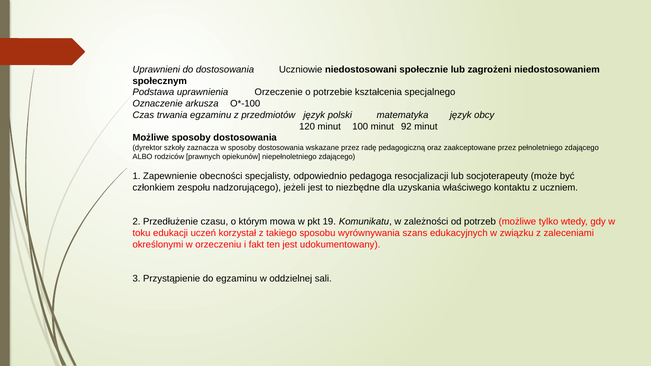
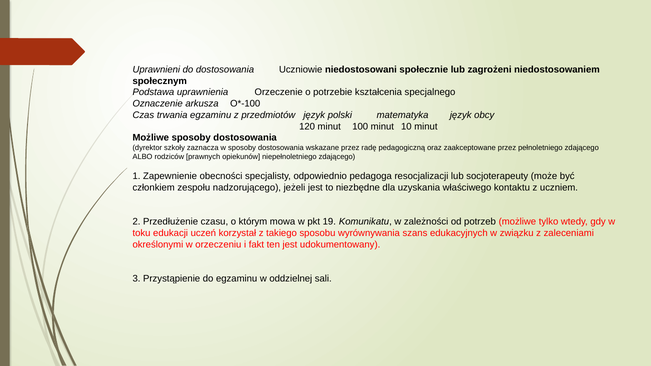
92: 92 -> 10 (406, 127)
